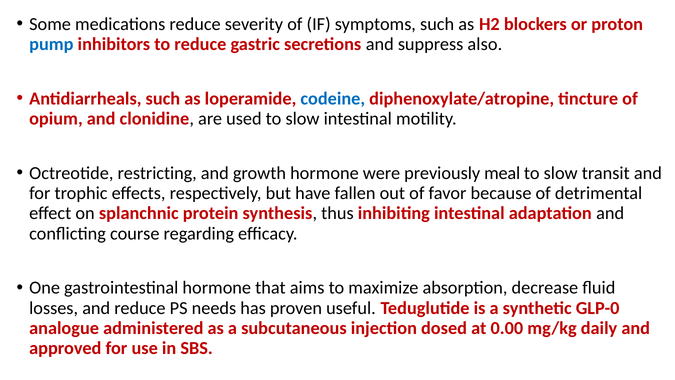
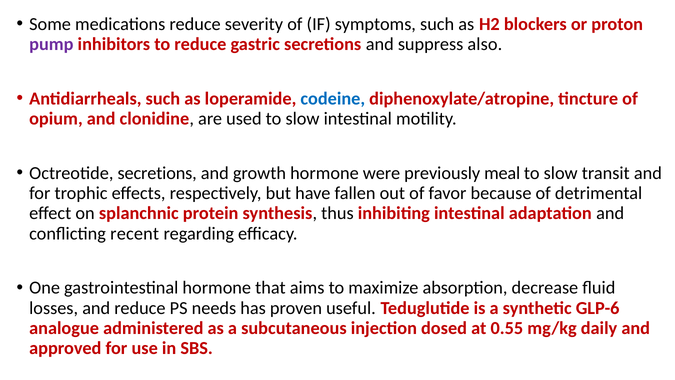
pump colour: blue -> purple (51, 44)
Octreotide restricting: restricting -> secretions (157, 173)
course: course -> recent (135, 233)
GLP-0: GLP-0 -> GLP-6 (598, 308)
0.00: 0.00 -> 0.55 (507, 328)
